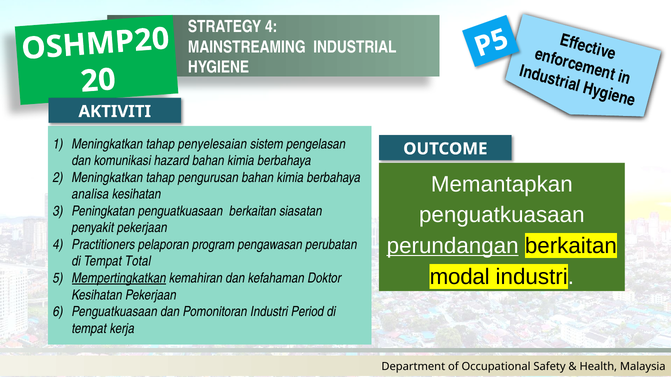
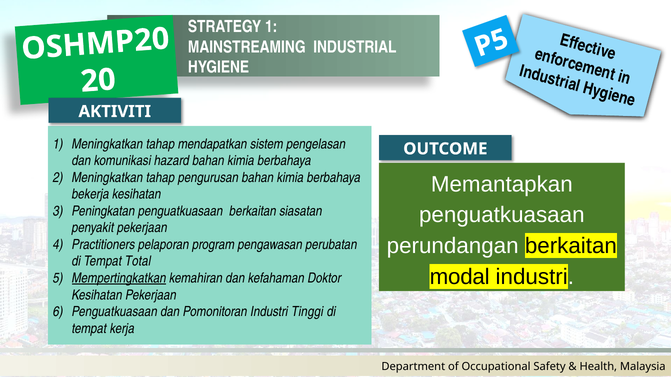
STRATEGY 4: 4 -> 1 (271, 27)
penyelesaian: penyelesaian -> mendapatkan (213, 144)
analisa: analisa -> bekerja (90, 195)
perundangan underline: present -> none (453, 246)
Period: Period -> Tinggi (307, 312)
